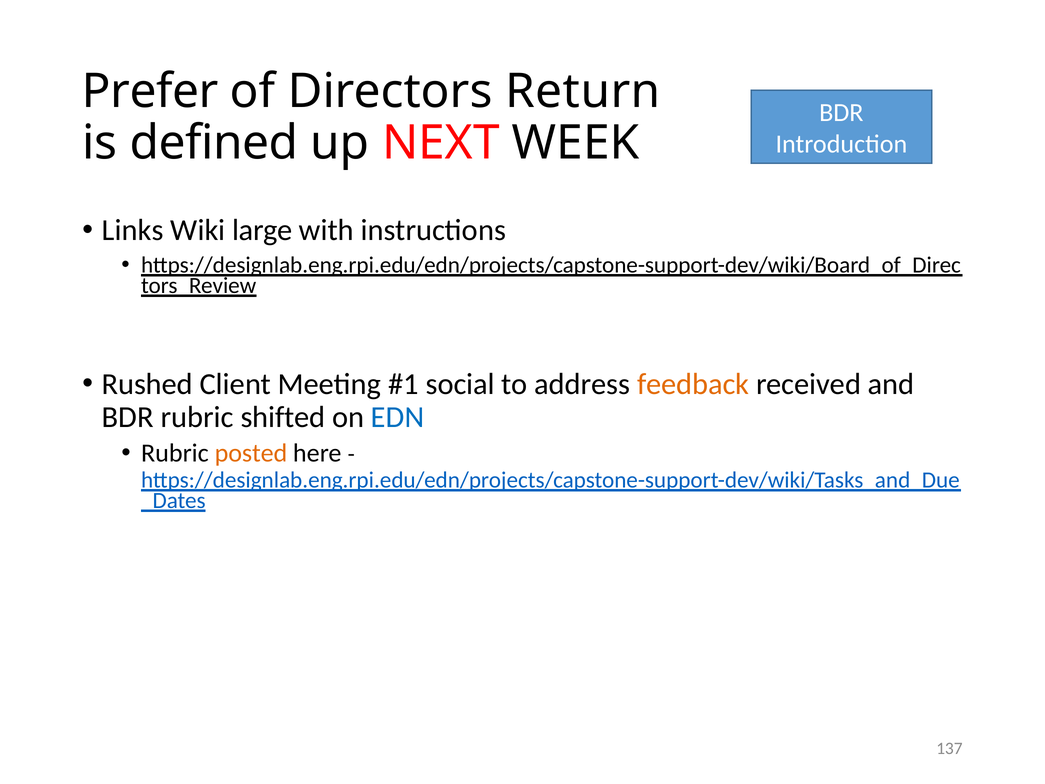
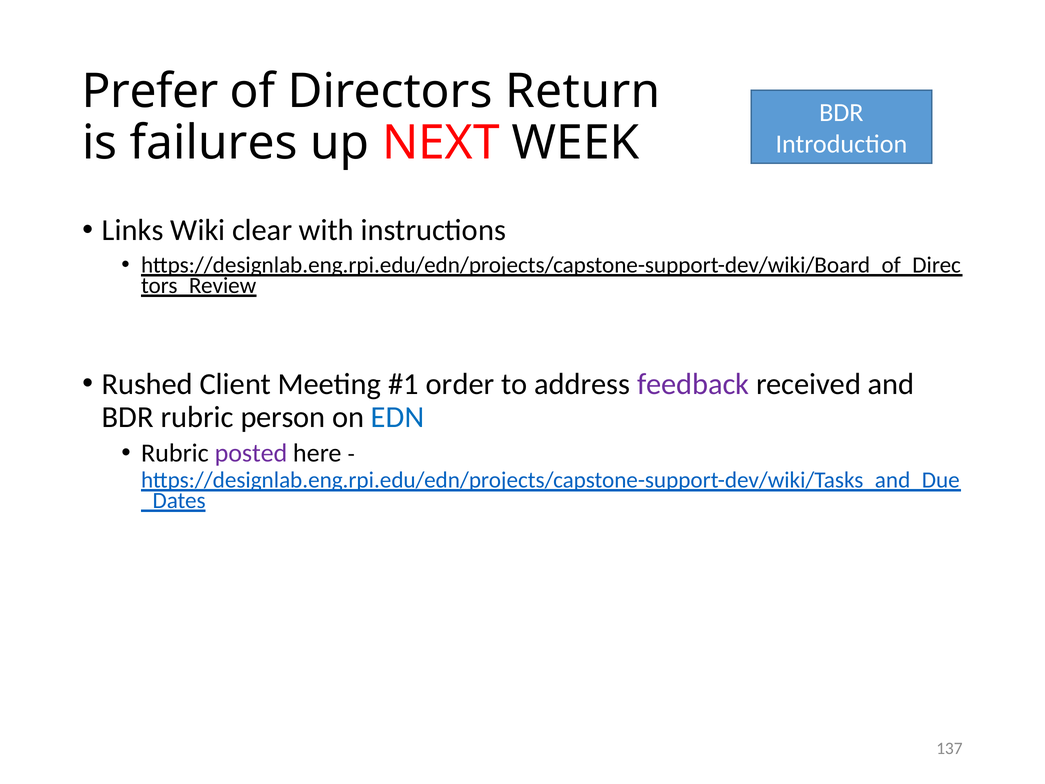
defined: defined -> failures (214, 143)
large: large -> clear (262, 230)
social: social -> order (460, 384)
feedback colour: orange -> purple (693, 384)
shifted: shifted -> person (283, 417)
posted colour: orange -> purple (251, 453)
